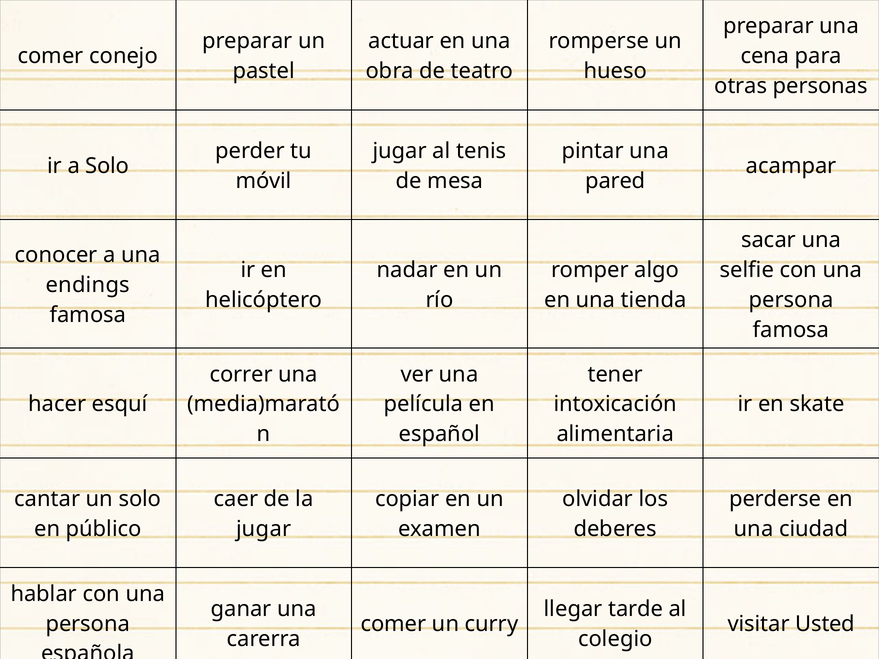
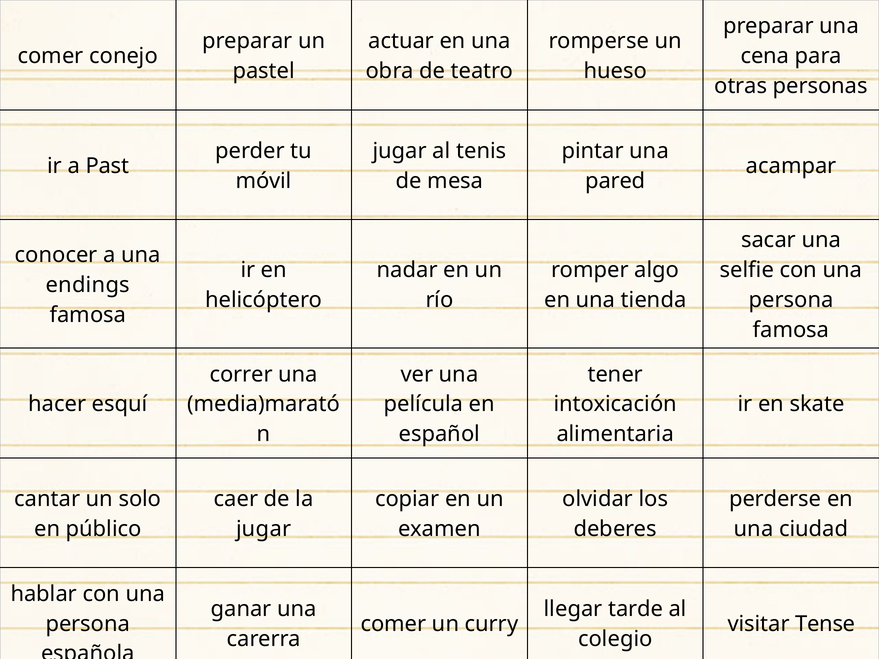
a Solo: Solo -> Past (107, 166)
Usted: Usted -> Tense (825, 624)
